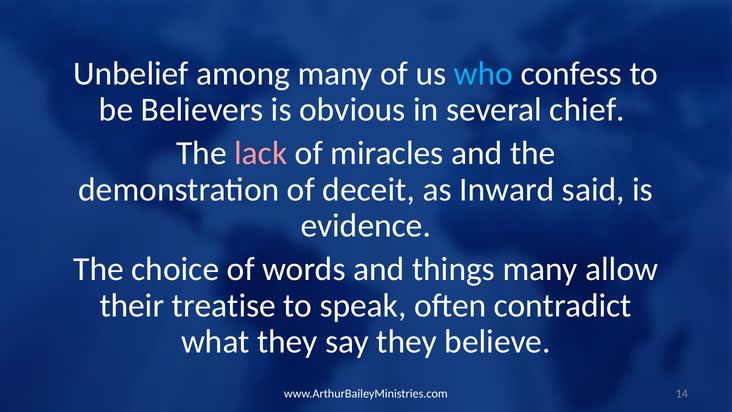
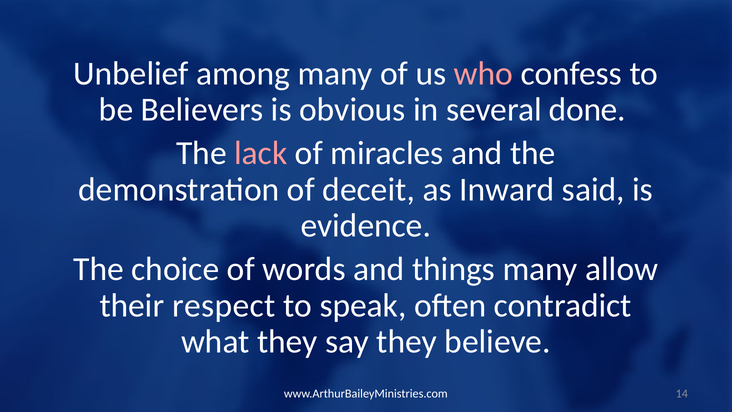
who colour: light blue -> pink (484, 73)
chief: chief -> done (587, 110)
treatise: treatise -> respect (224, 305)
